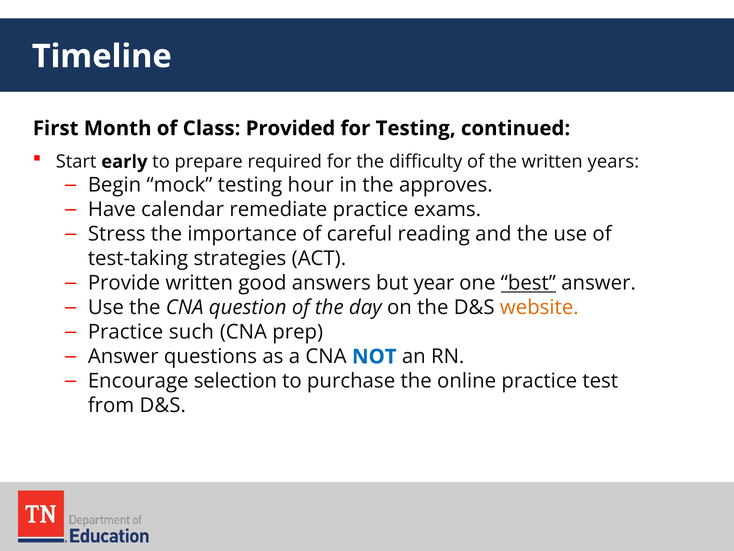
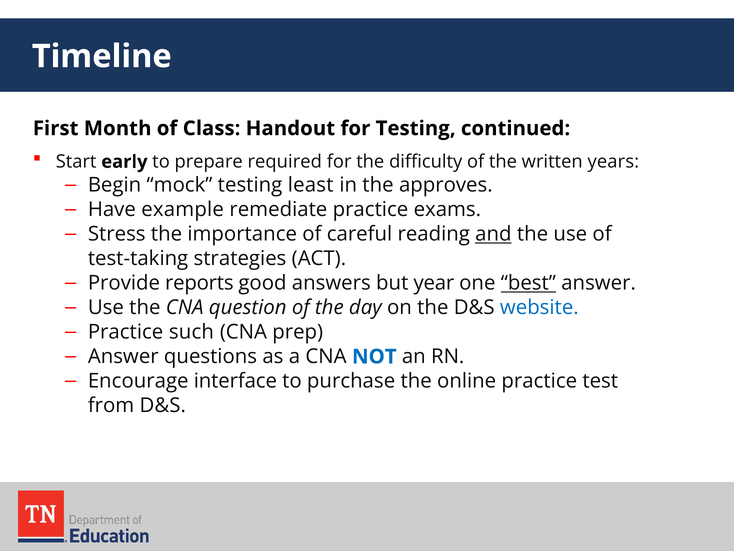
Provided: Provided -> Handout (290, 128)
hour: hour -> least (311, 185)
calendar: calendar -> example (183, 209)
and underline: none -> present (493, 234)
Provide written: written -> reports (199, 283)
website colour: orange -> blue (539, 307)
selection: selection -> interface (235, 381)
